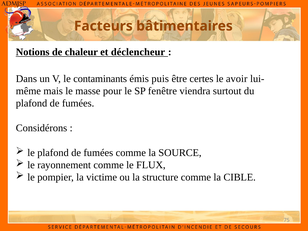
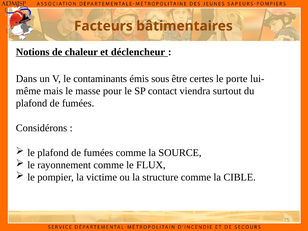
puis: puis -> sous (160, 79)
avoir: avoir -> porte (237, 79)
fenêtre: fenêtre -> contact (163, 91)
